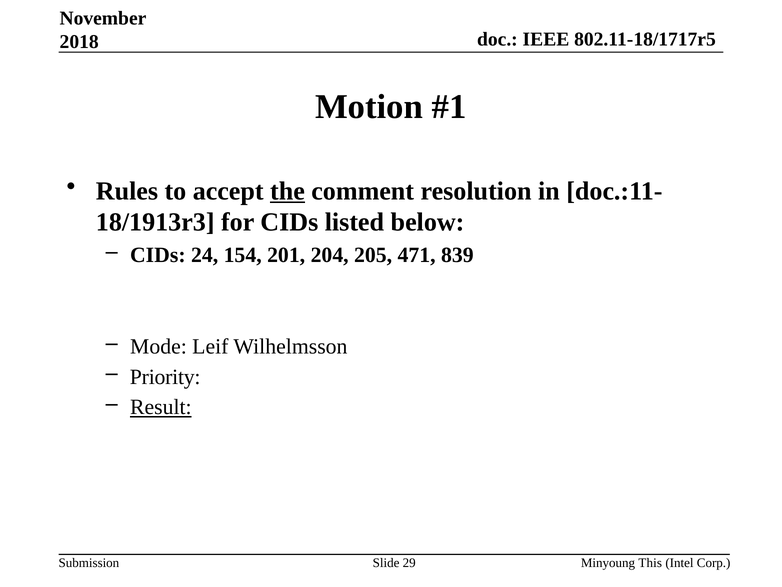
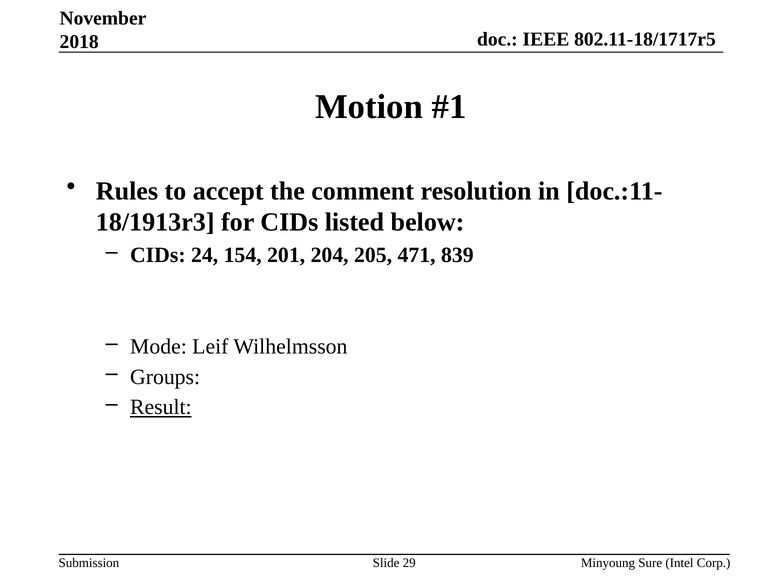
the underline: present -> none (287, 191)
Priority: Priority -> Groups (165, 377)
This: This -> Sure (650, 562)
